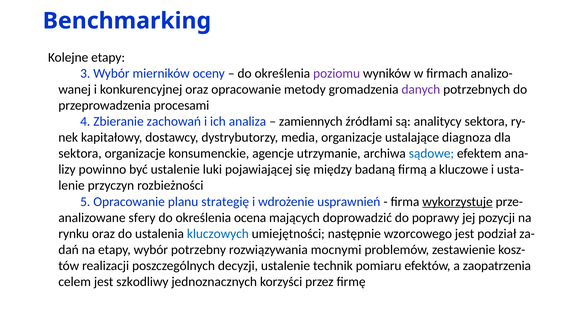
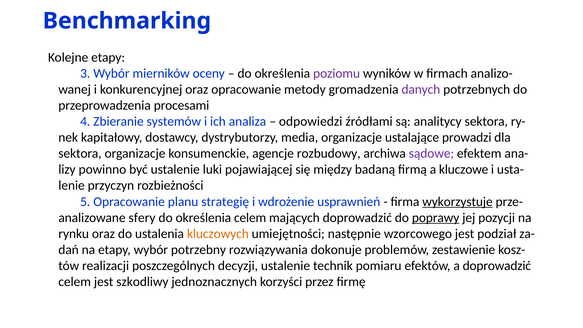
zachowań: zachowań -> systemów (174, 121)
zamiennych: zamiennych -> odpowiedzi (311, 121)
diagnoza: diagnoza -> prowadzi (467, 137)
utrzymanie: utrzymanie -> rozbudowy (329, 153)
sądowe colour: blue -> purple (431, 153)
określenia ocena: ocena -> celem (250, 218)
poprawy underline: none -> present (436, 218)
kluczowych colour: blue -> orange (218, 234)
mocnymi: mocnymi -> dokonuje (336, 250)
a zaopatrzenia: zaopatrzenia -> doprowadzić (497, 266)
